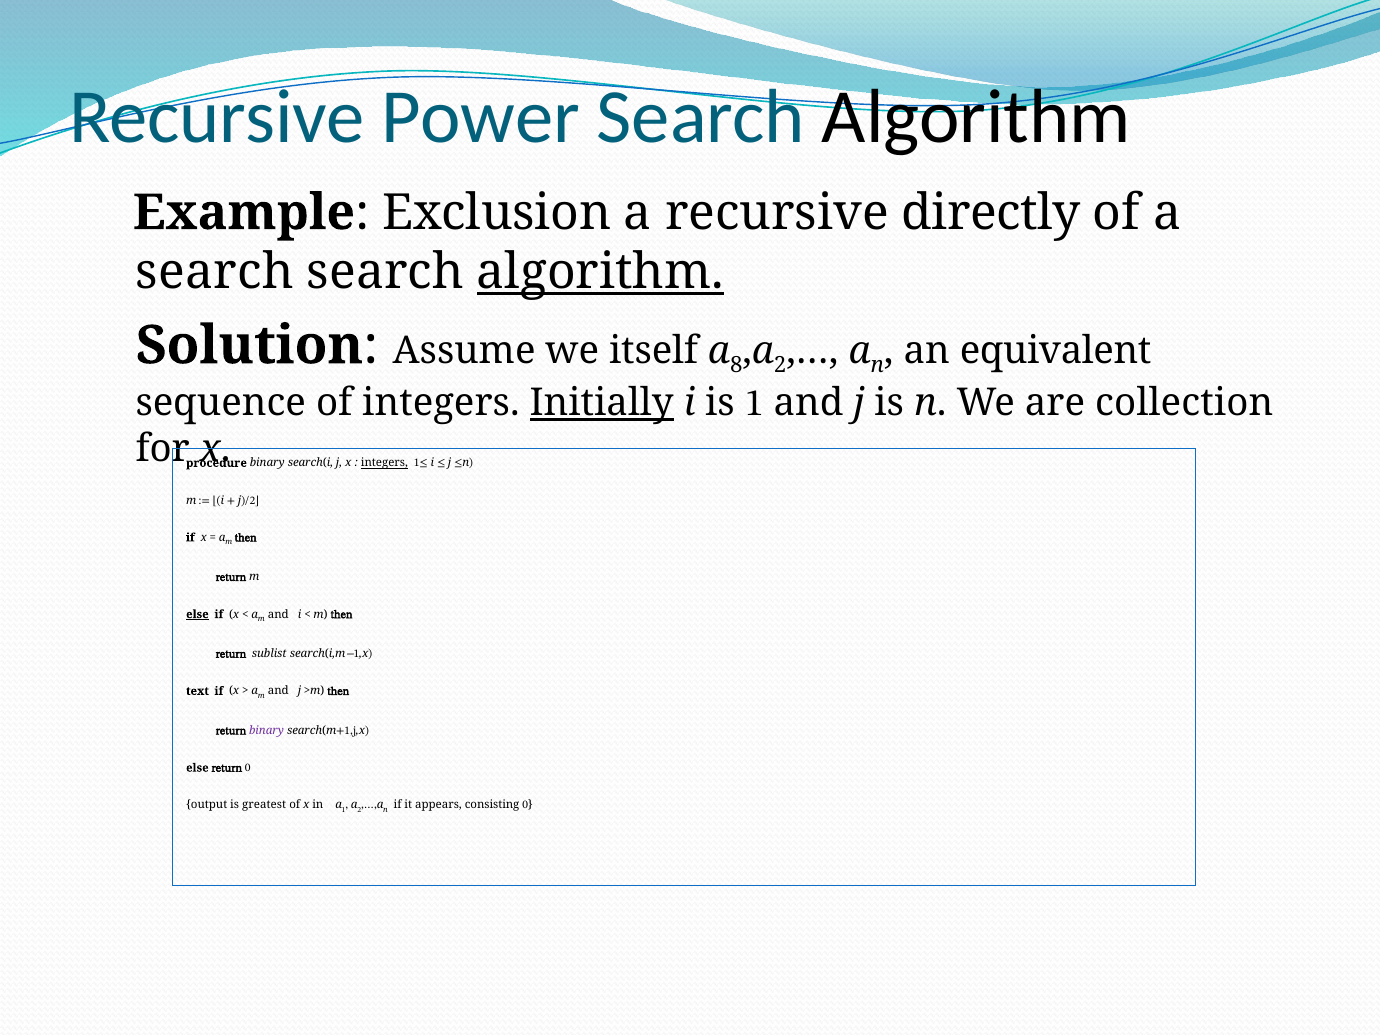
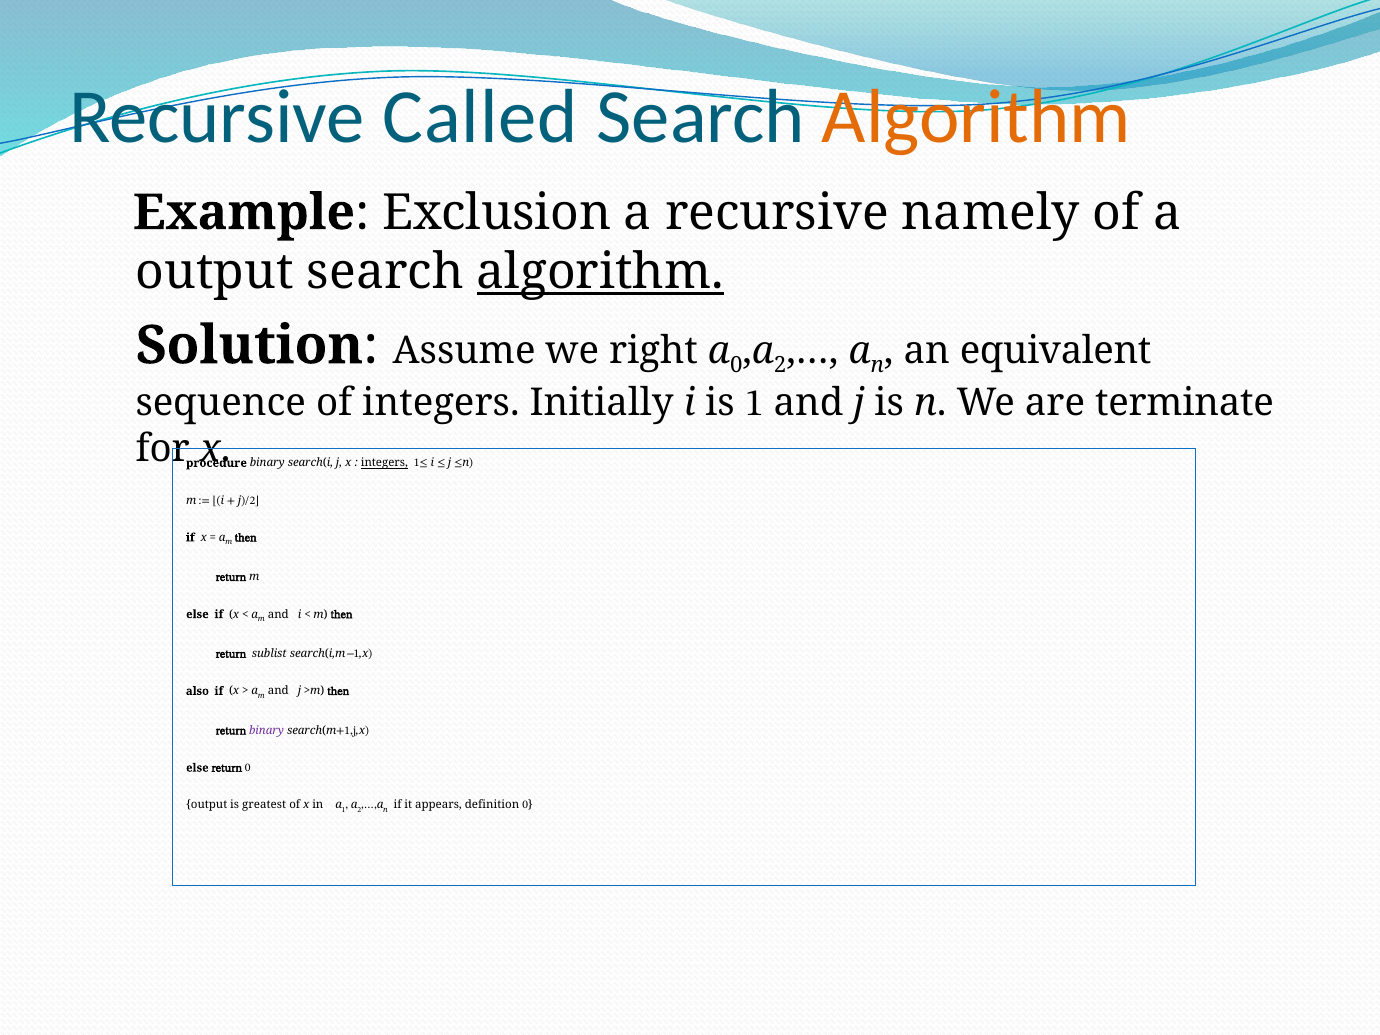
Power: Power -> Called (480, 118)
Algorithm colour: black -> orange (976, 118)
directly: directly -> namely (991, 213)
search: search -> output (215, 272)
itself: itself -> right (654, 351)
a 8: 8 -> 0 (736, 365)
Initially underline: present -> none (602, 403)
collection: collection -> terminate (1185, 403)
else underline: present -> none (197, 614)
text: text -> also (197, 691)
consisting: consisting -> definition (492, 805)
